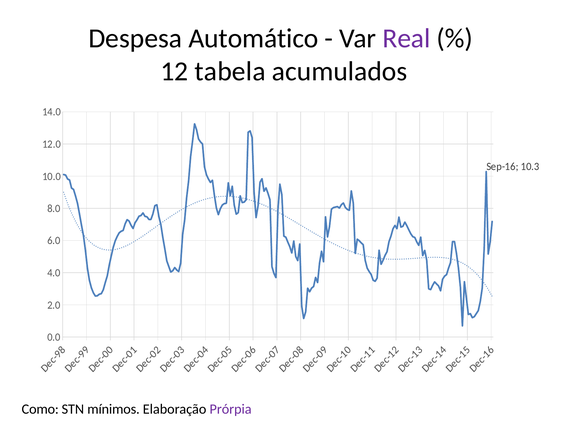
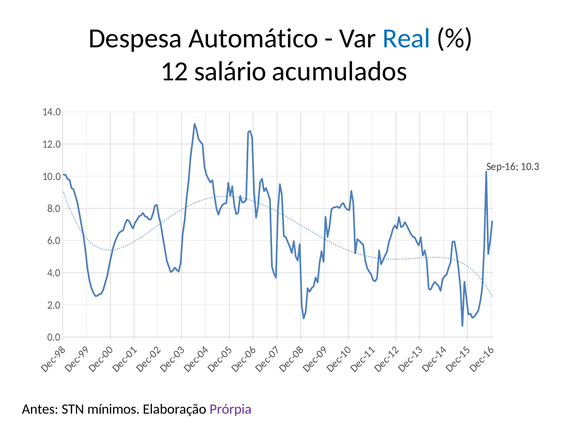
Real colour: purple -> blue (406, 38)
tabela: tabela -> salário (230, 72)
Como: Como -> Antes (40, 409)
